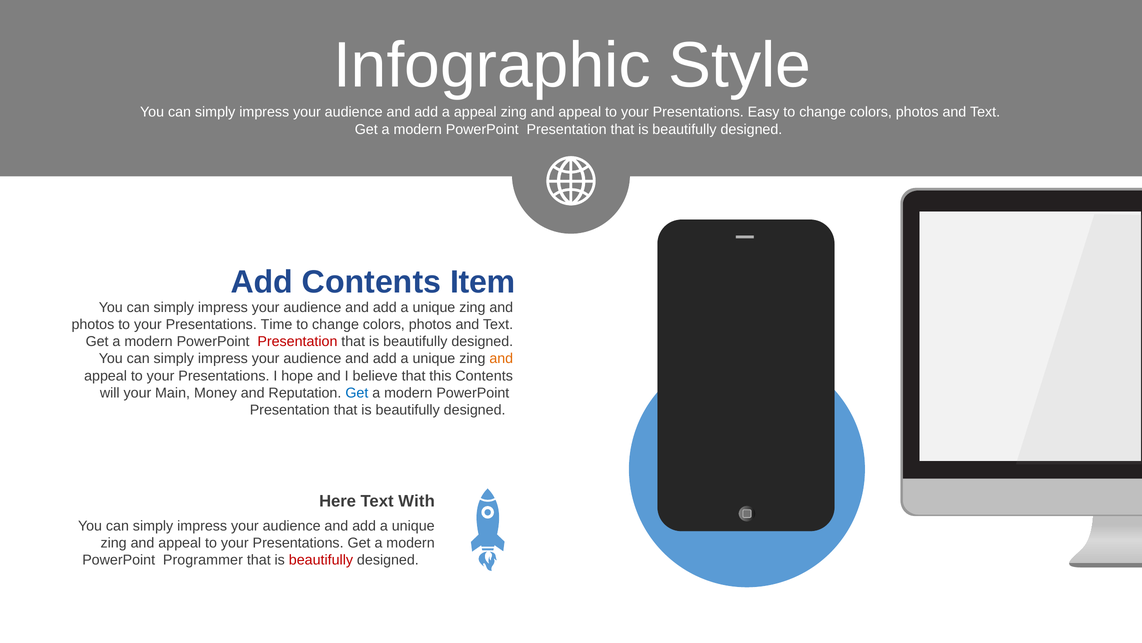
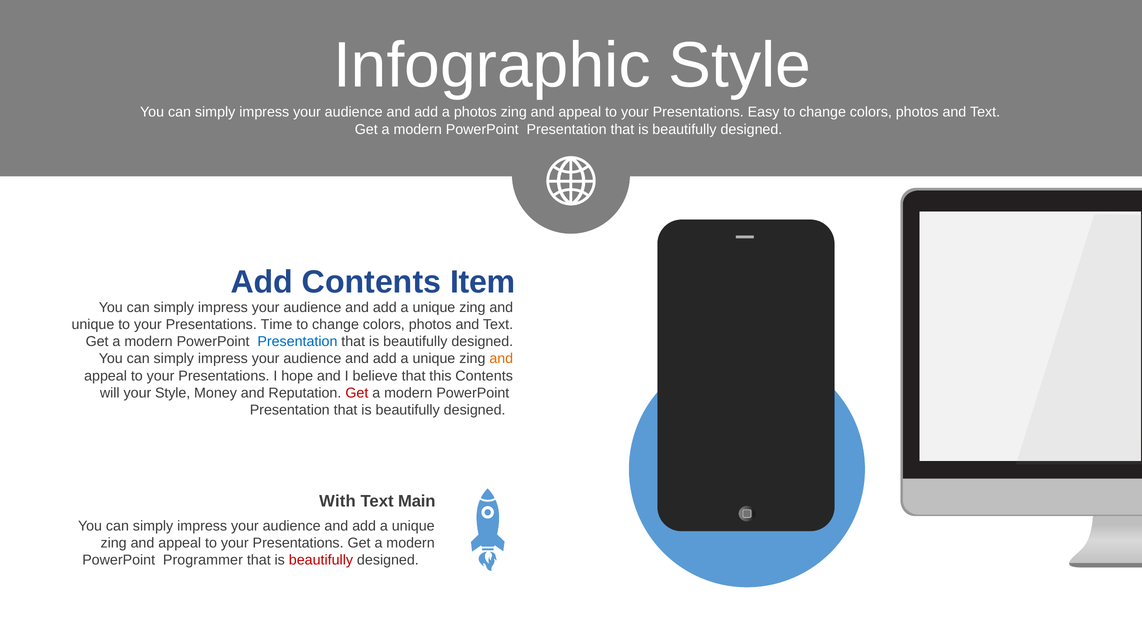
a appeal: appeal -> photos (475, 112)
photos: photos -> unique (93, 324)
Presentation colour: red -> blue (297, 341)
your Main: Main -> Style (173, 393)
Get colour: blue -> red (357, 393)
Here: Here -> With (337, 501)
With: With -> Main (417, 501)
